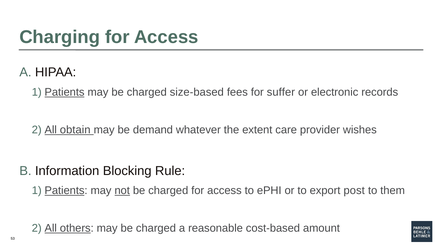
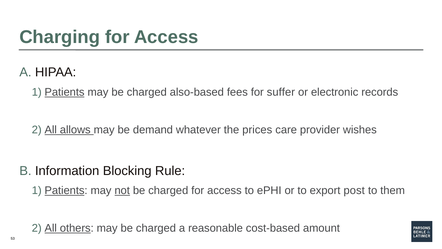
size-based: size-based -> also-based (197, 92)
obtain: obtain -> allows (75, 129)
extent: extent -> prices (257, 129)
